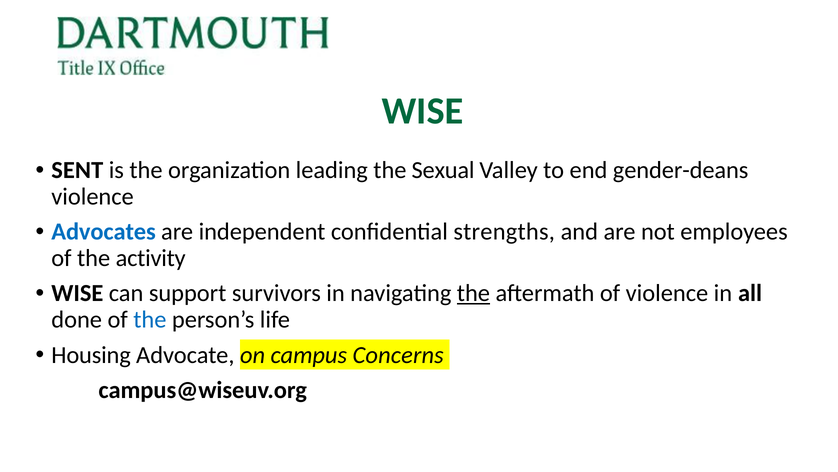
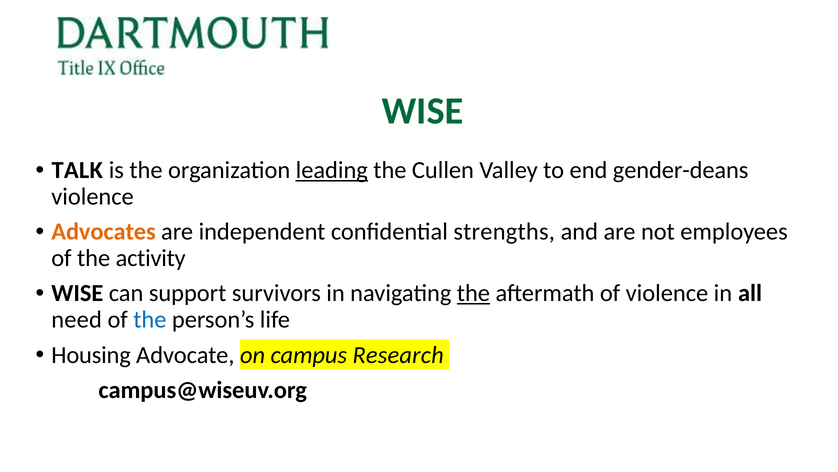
SENT: SENT -> TALK (77, 170)
leading underline: none -> present (332, 170)
Sexual: Sexual -> Cullen (443, 170)
Advocates colour: blue -> orange (104, 232)
done: done -> need (77, 319)
Concerns: Concerns -> Research (398, 354)
